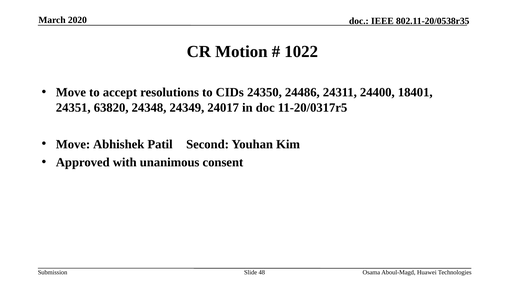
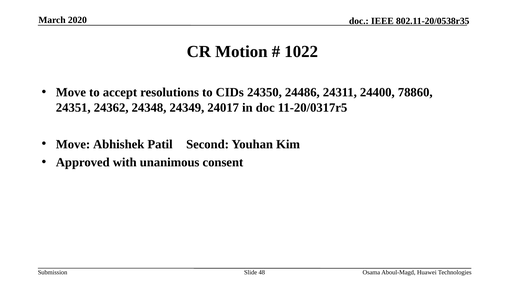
18401: 18401 -> 78860 (415, 92)
63820: 63820 -> 24362 (111, 108)
